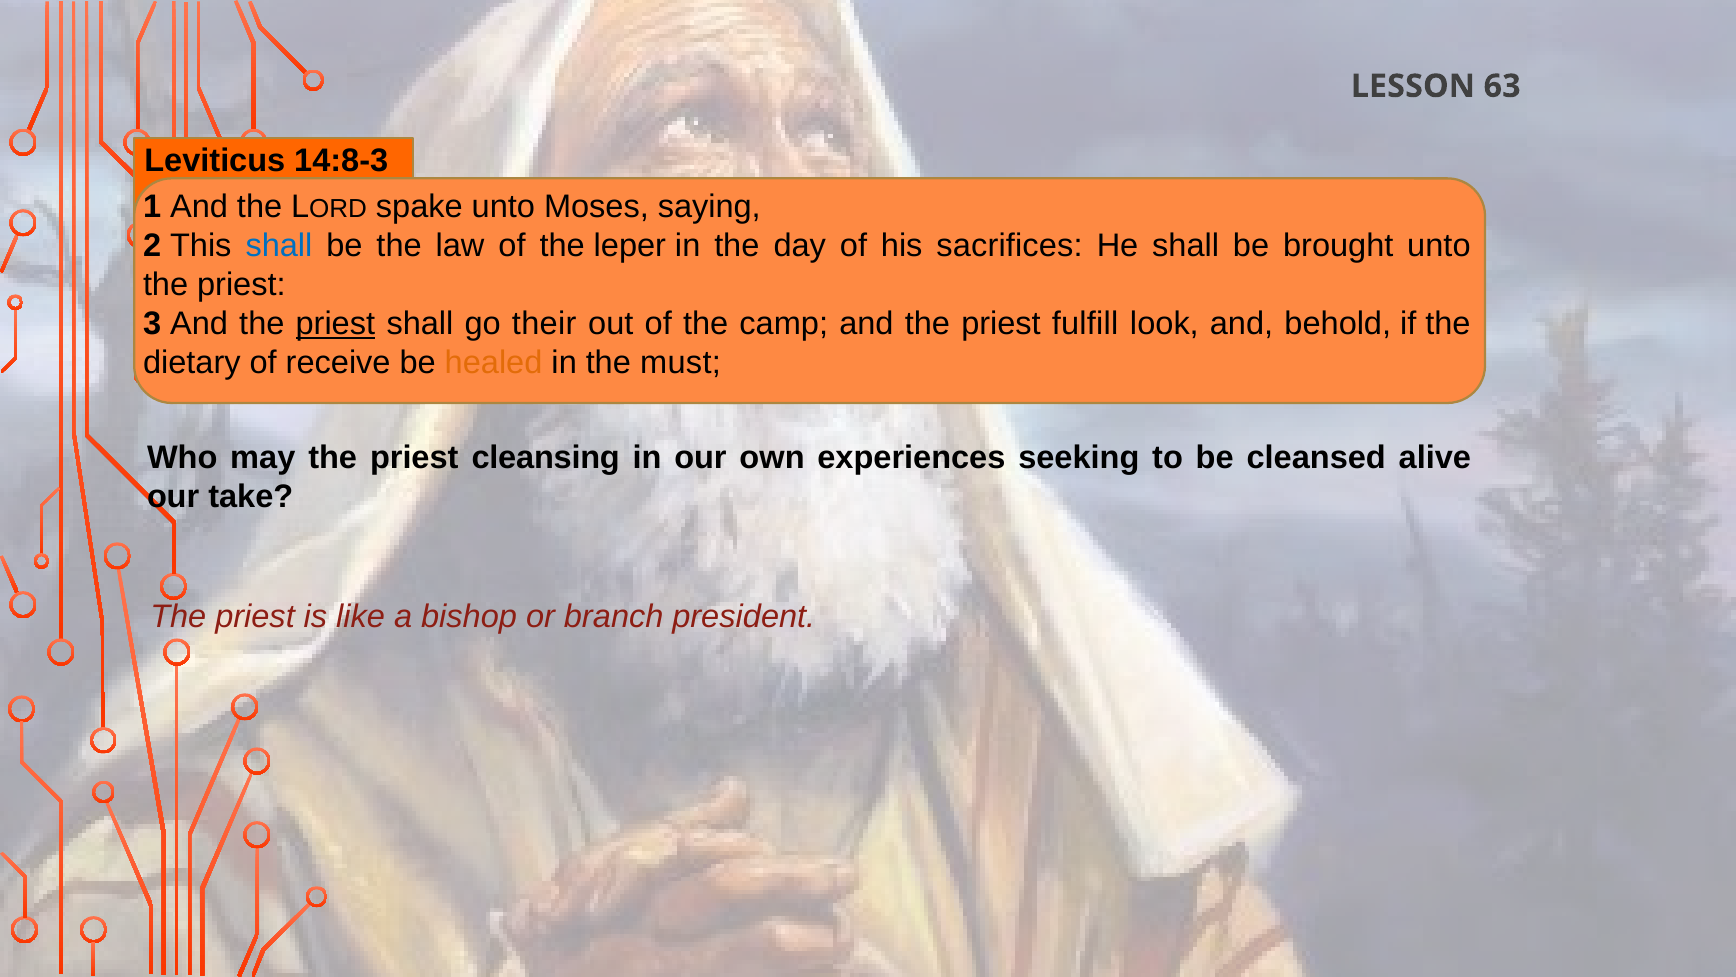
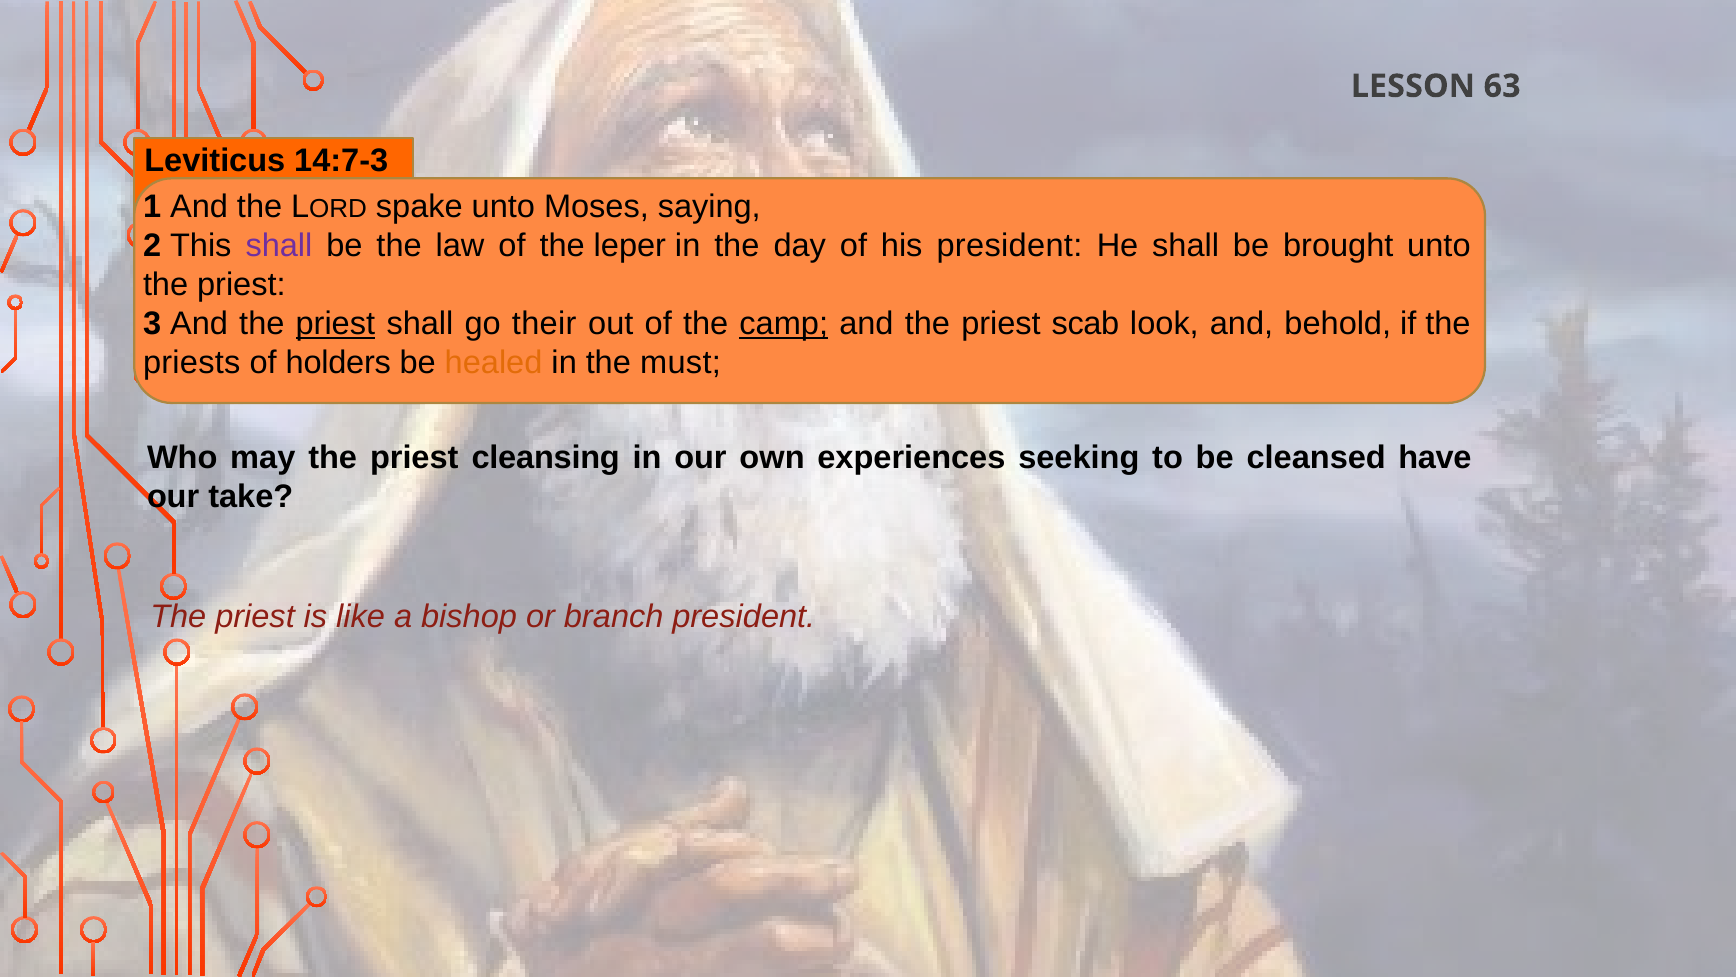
14:8-3: 14:8-3 -> 14:7-3 (341, 160)
shall colour: blue -> purple (279, 246)
his sacrifices: sacrifices -> president (1009, 246)
camp underline: none -> present (784, 324)
fulfill: fulfill -> scab (1085, 324)
dietary: dietary -> priests (192, 363)
receive: receive -> holders (338, 363)
alive: alive -> have (1435, 457)
